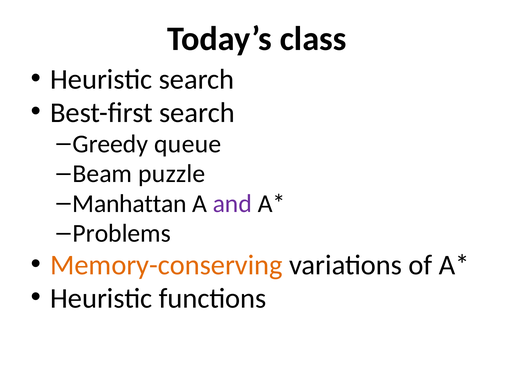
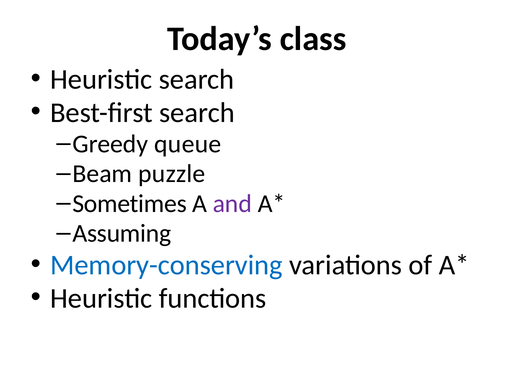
Manhattan: Manhattan -> Sometimes (130, 203)
Problems: Problems -> Assuming (122, 233)
Memory-conserving colour: orange -> blue (166, 265)
